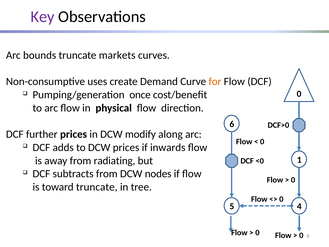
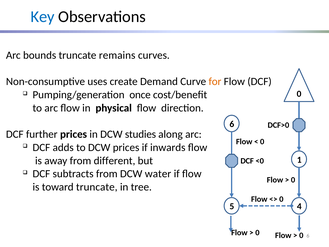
Key colour: purple -> blue (43, 17)
markets: markets -> remains (117, 55)
modify: modify -> studies (140, 134)
radiating: radiating -> different (115, 160)
nodes: nodes -> water (158, 174)
